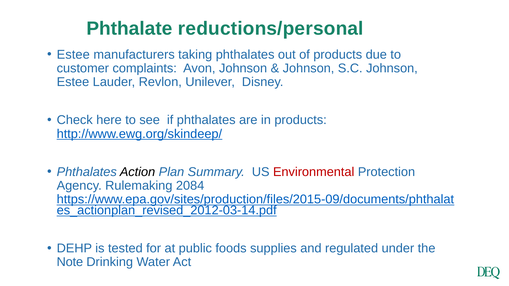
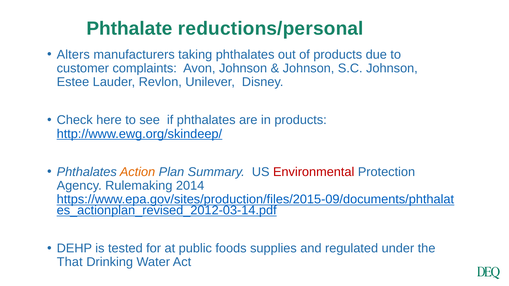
Estee: Estee -> Alters (73, 55)
Action colour: black -> orange (138, 172)
2084: 2084 -> 2014 (190, 186)
Note: Note -> That (70, 262)
